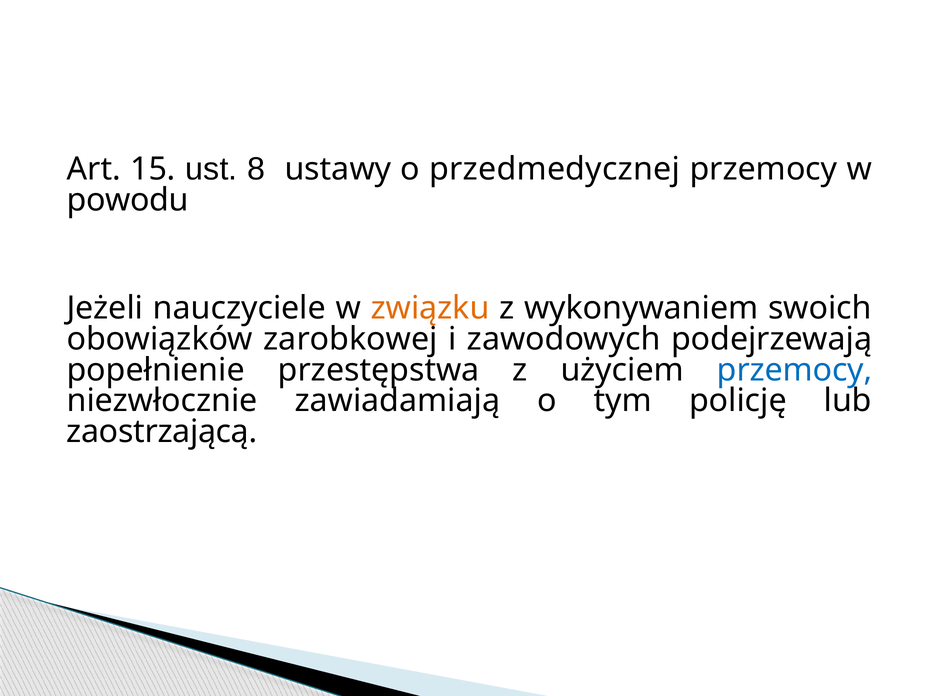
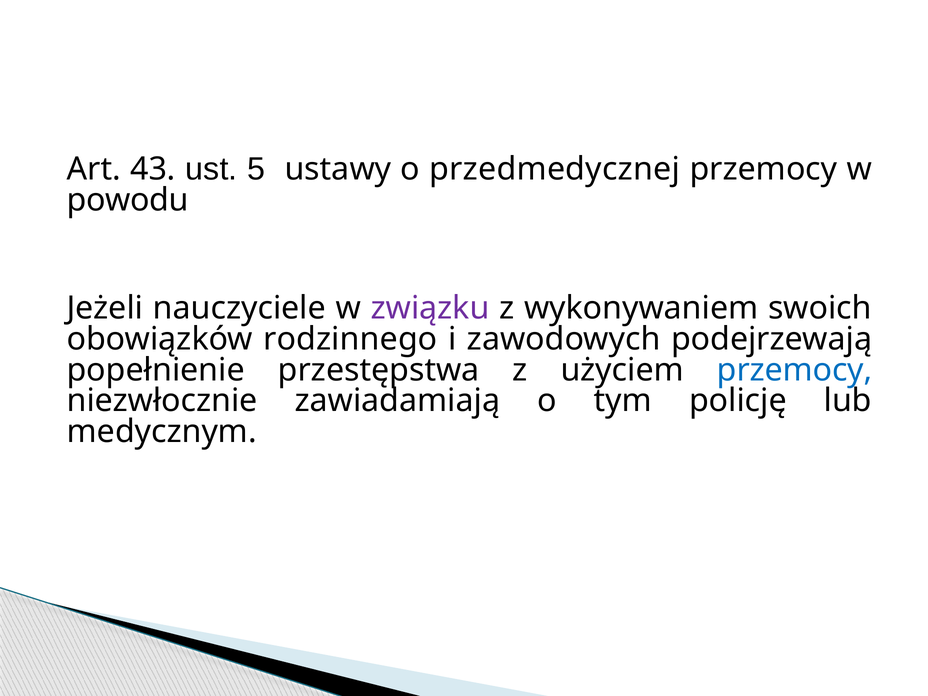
15: 15 -> 43 (153, 169)
8: 8 -> 5 (256, 169)
związku colour: orange -> purple (430, 308)
zarobkowej: zarobkowej -> rodzinnego (350, 339)
zaostrzającą: zaostrzającą -> medycznym (162, 432)
